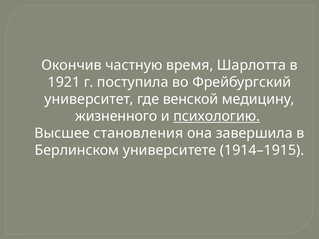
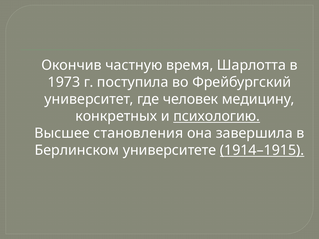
1921: 1921 -> 1973 (64, 82)
венской: венской -> человек (191, 99)
жизненного: жизненного -> конкретных (116, 116)
1914–1915 underline: none -> present (262, 150)
